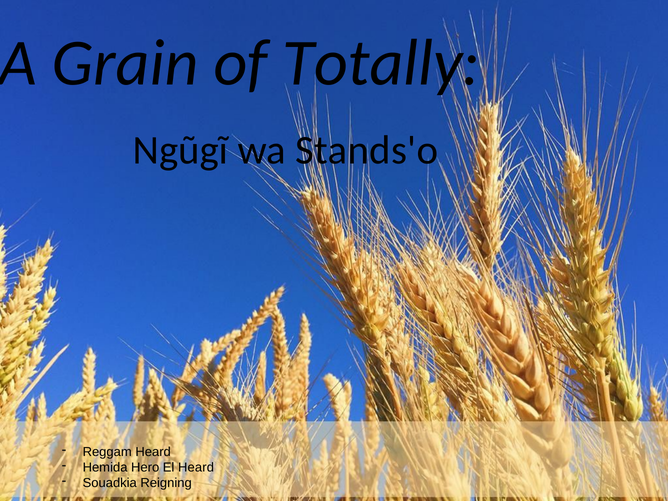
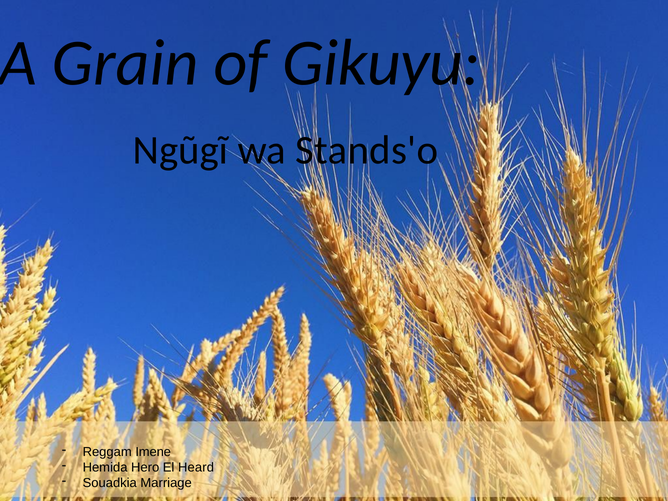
Totally: Totally -> Gikuyu (381, 63)
Reggam Heard: Heard -> Imene (153, 452)
Reigning: Reigning -> Marriage (166, 483)
